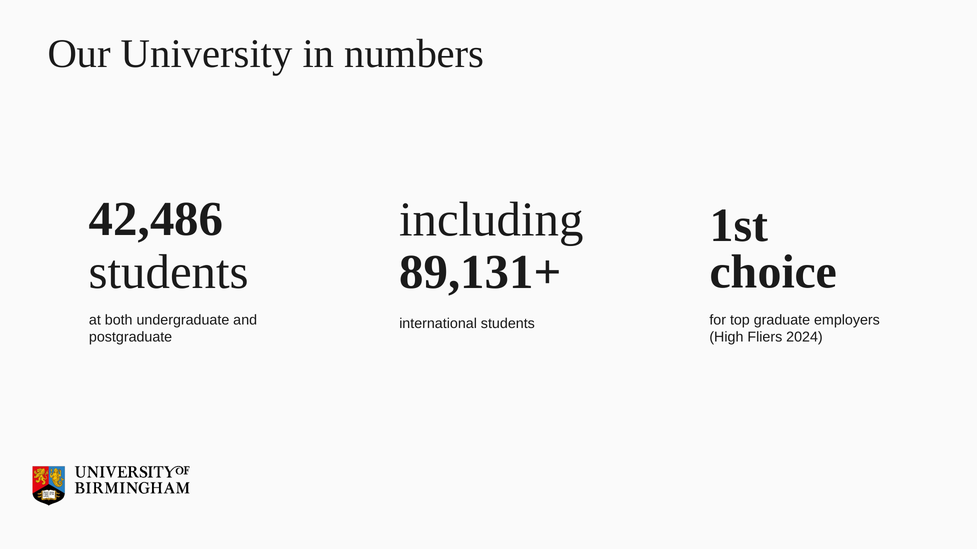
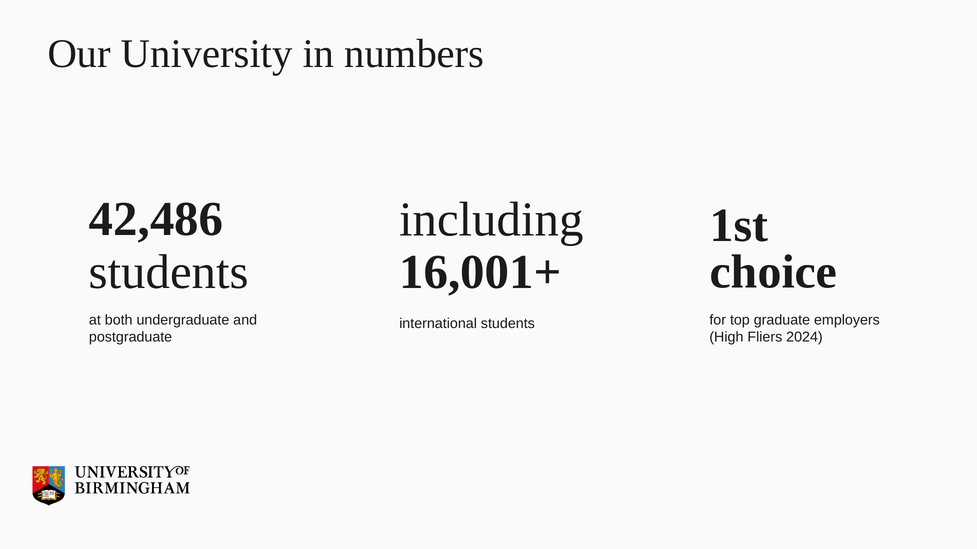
89,131+: 89,131+ -> 16,001+ (480, 273)
